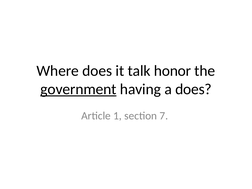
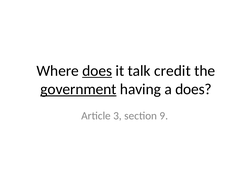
does underline: none -> present (97, 71)
honor: honor -> credit (172, 71)
1: 1 -> 3 (118, 116)
7: 7 -> 9 (164, 116)
